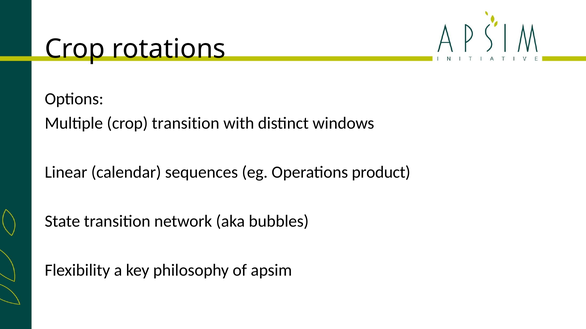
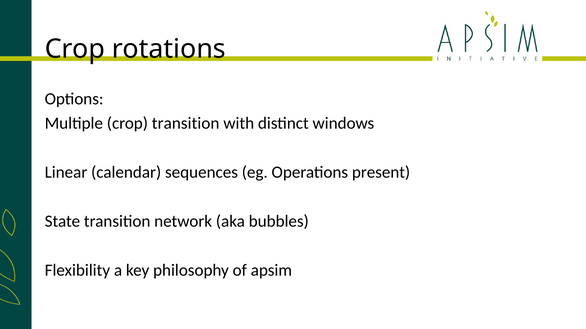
product: product -> present (381, 173)
